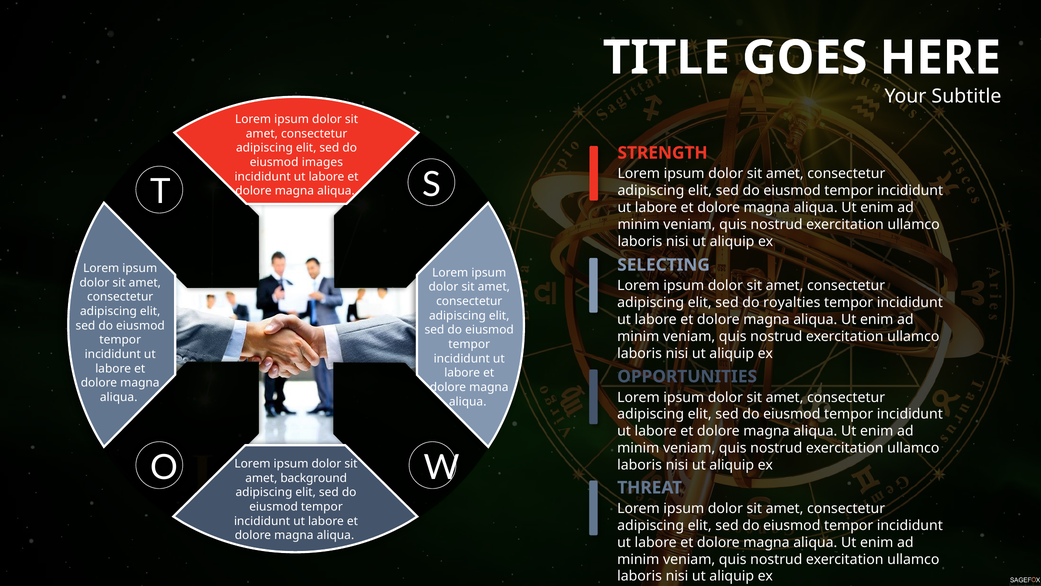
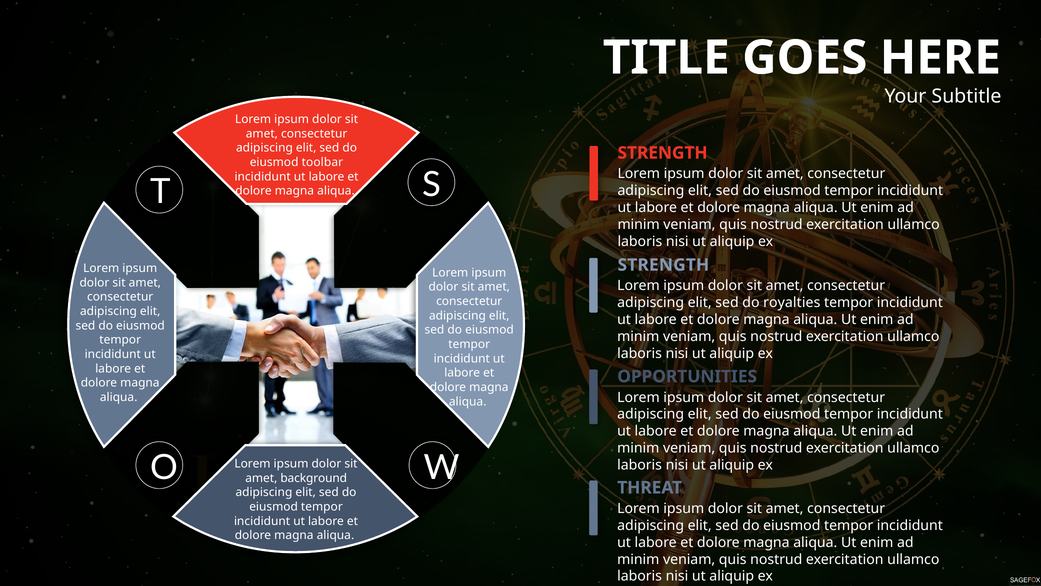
images: images -> toolbar (322, 162)
SELECTING: SELECTING -> STRENGTH (663, 265)
